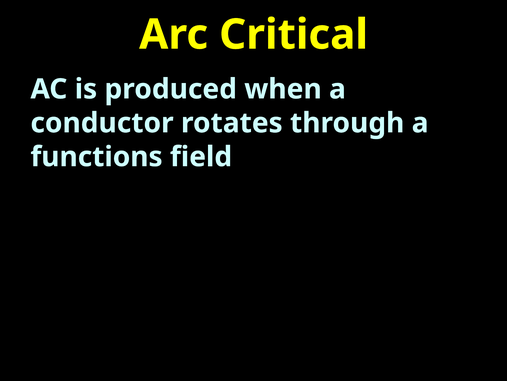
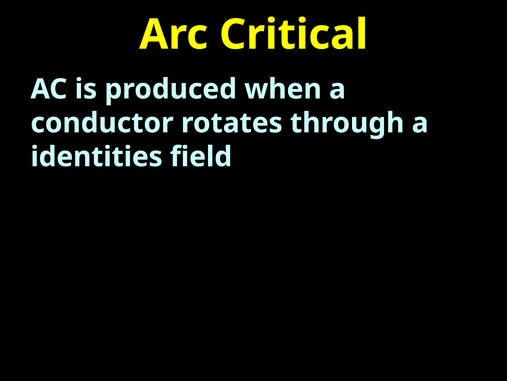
functions: functions -> identities (97, 157)
